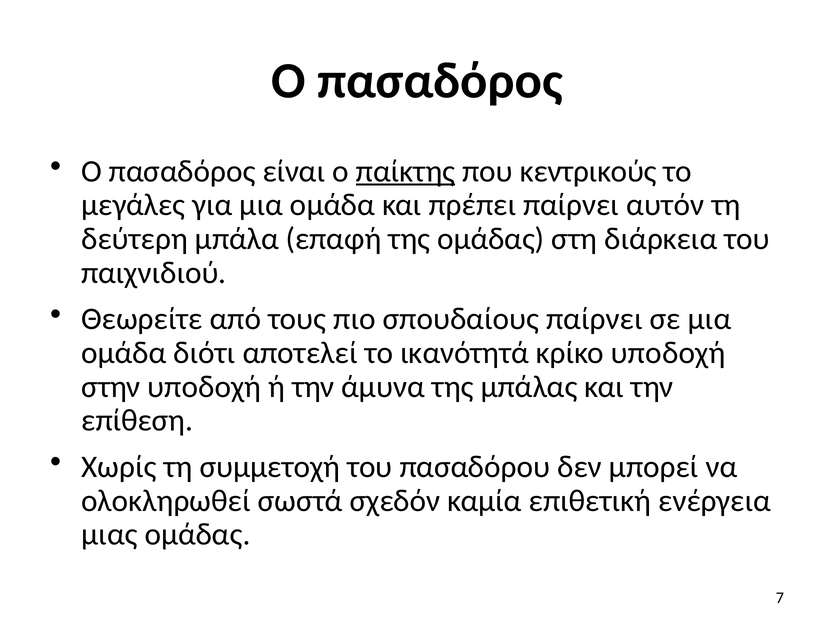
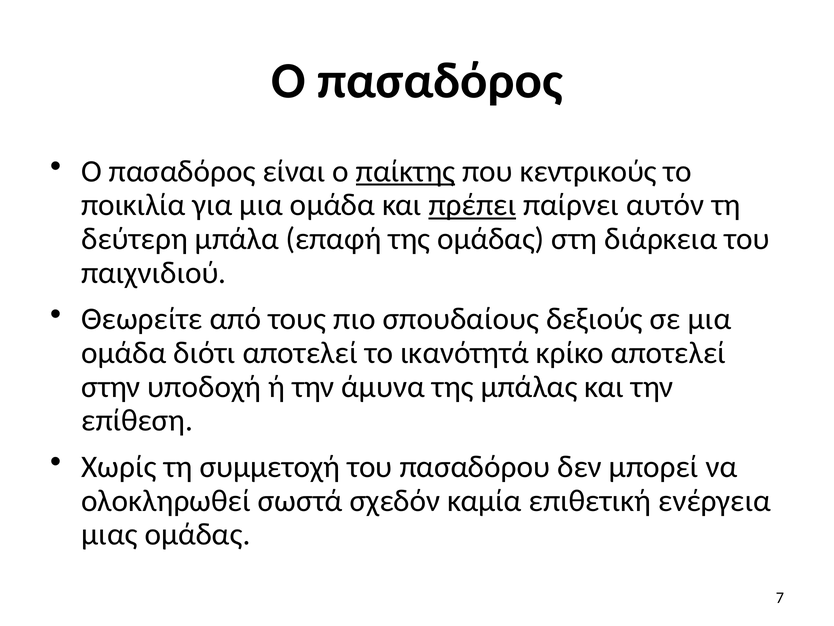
μεγάλες: μεγάλες -> ποικιλία (133, 205)
πρέπει underline: none -> present (472, 205)
σπουδαίους παίρνει: παίρνει -> δεξιούς (594, 319)
κρίκο υποδοχή: υποδοχή -> αποτελεί (668, 353)
